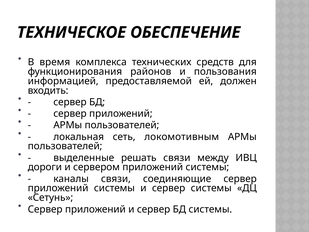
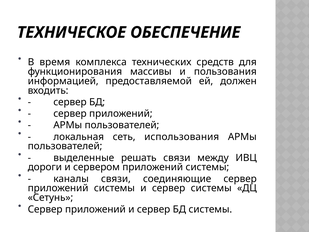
районов: районов -> массивы (151, 72)
локомотивным: локомотивным -> использования (182, 137)
